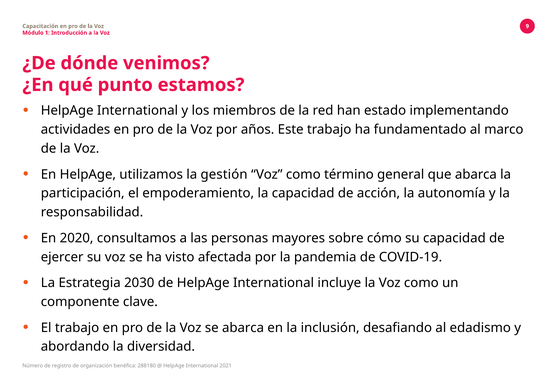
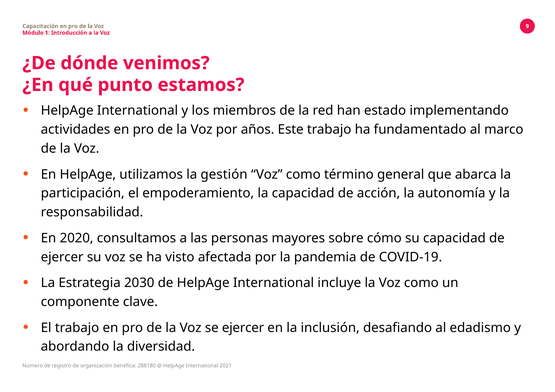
se abarca: abarca -> ejercer (243, 328)
